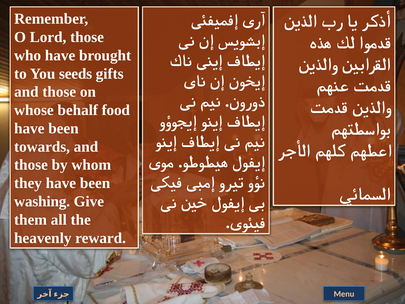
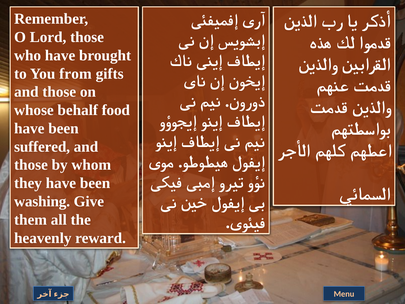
seeds: seeds -> from (75, 74)
towards: towards -> suffered (42, 147)
